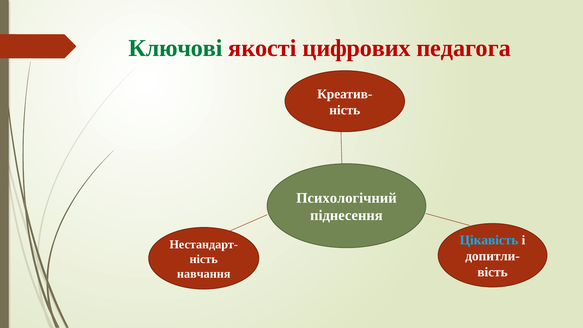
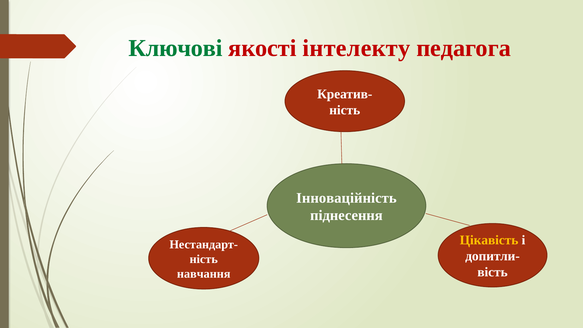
цифрових: цифрових -> інтелекту (356, 48)
Психологічний: Психологічний -> Інноваційність (346, 198)
Цікавість colour: light blue -> yellow (489, 240)
